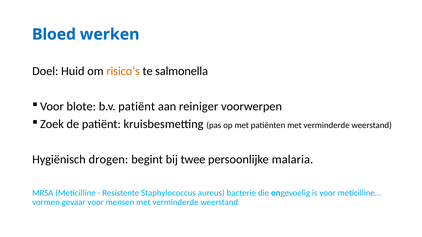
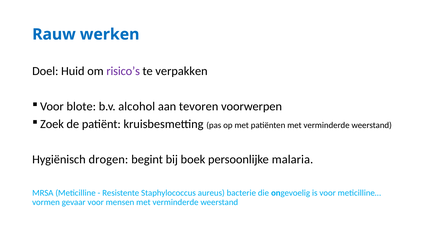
Bloed: Bloed -> Rauw (54, 34)
risico’s colour: orange -> purple (123, 71)
salmonella: salmonella -> verpakken (182, 71)
b.v patiënt: patiënt -> alcohol (137, 107)
reiniger: reiniger -> tevoren (199, 107)
twee: twee -> boek (193, 160)
